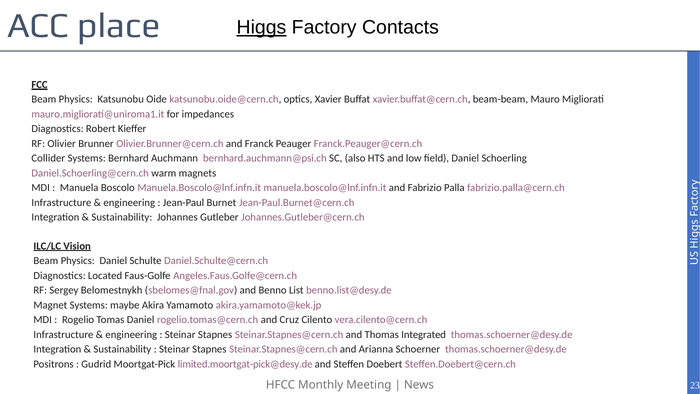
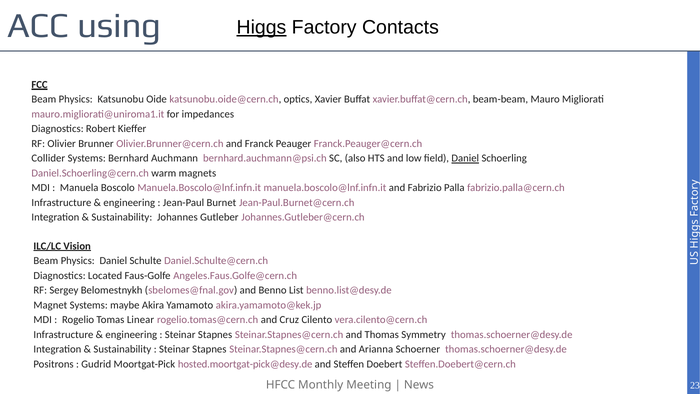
place: place -> using (119, 26)
Daniel underline: none -> present (465, 158)
Tomas Daniel: Daniel -> Linear (141, 320)
Integrated: Integrated -> Symmetry (424, 334)
limited.moortgat-pick@desy.de: limited.moortgat-pick@desy.de -> hosted.moortgat-pick@desy.de (245, 364)
